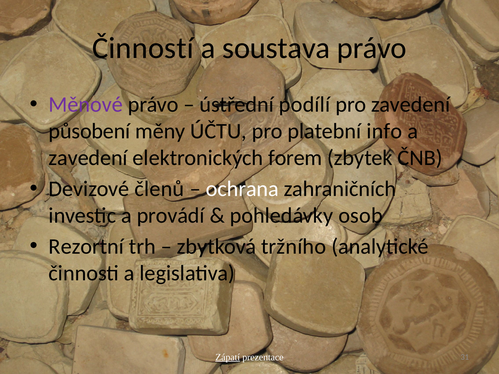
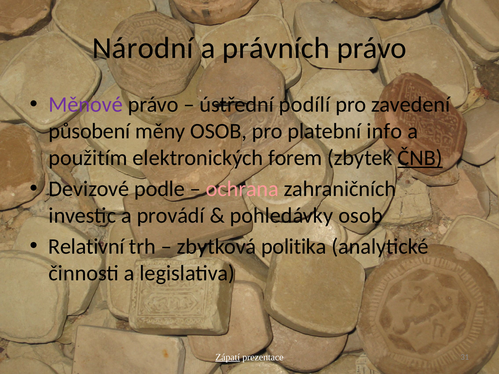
Činností: Činností -> Národní (143, 48)
soustava: soustava -> právních (276, 48)
měny ÚČTU: ÚČTU -> OSOB (219, 131)
zavedení: zavedení -> použitím (88, 158)
ČNB underline: none -> present (420, 158)
členů: členů -> podle (160, 189)
ochrana colour: white -> pink (242, 189)
Rezortní: Rezortní -> Relativní (86, 247)
tržního: tržního -> politika (294, 247)
